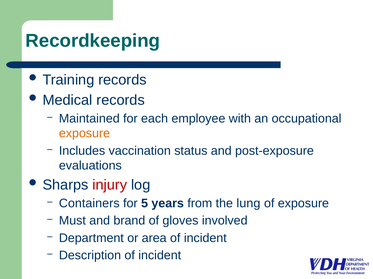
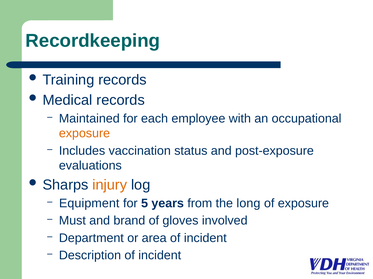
injury colour: red -> orange (110, 185)
Containers: Containers -> Equipment (89, 204)
lung: lung -> long (248, 204)
